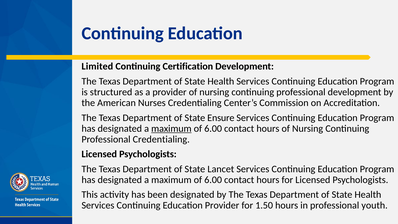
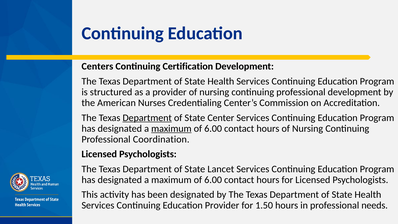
Limited: Limited -> Centers (97, 66)
Department underline: none -> present (147, 118)
Ensure: Ensure -> Center (221, 118)
Professional Credentialing: Credentialing -> Coordination (161, 139)
youth: youth -> needs (375, 205)
